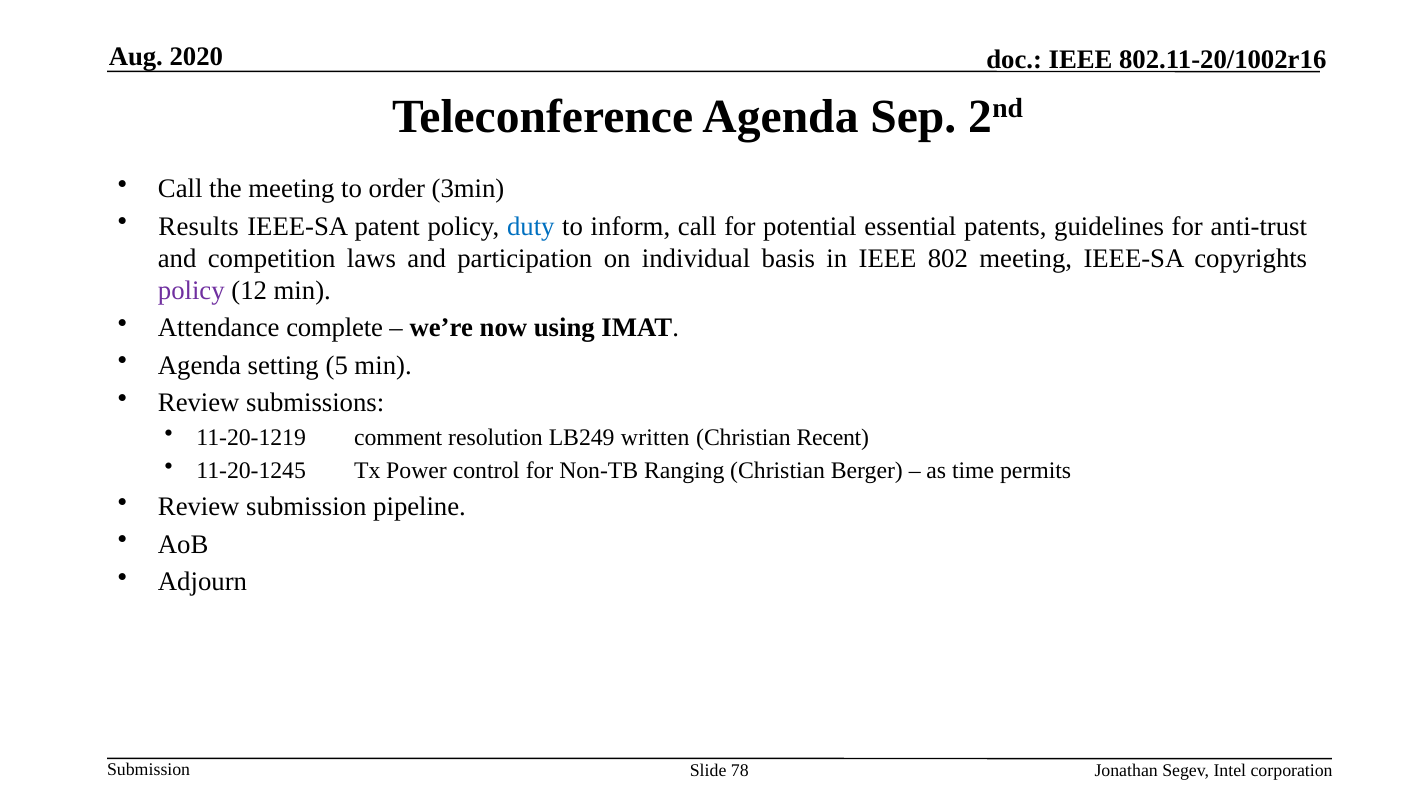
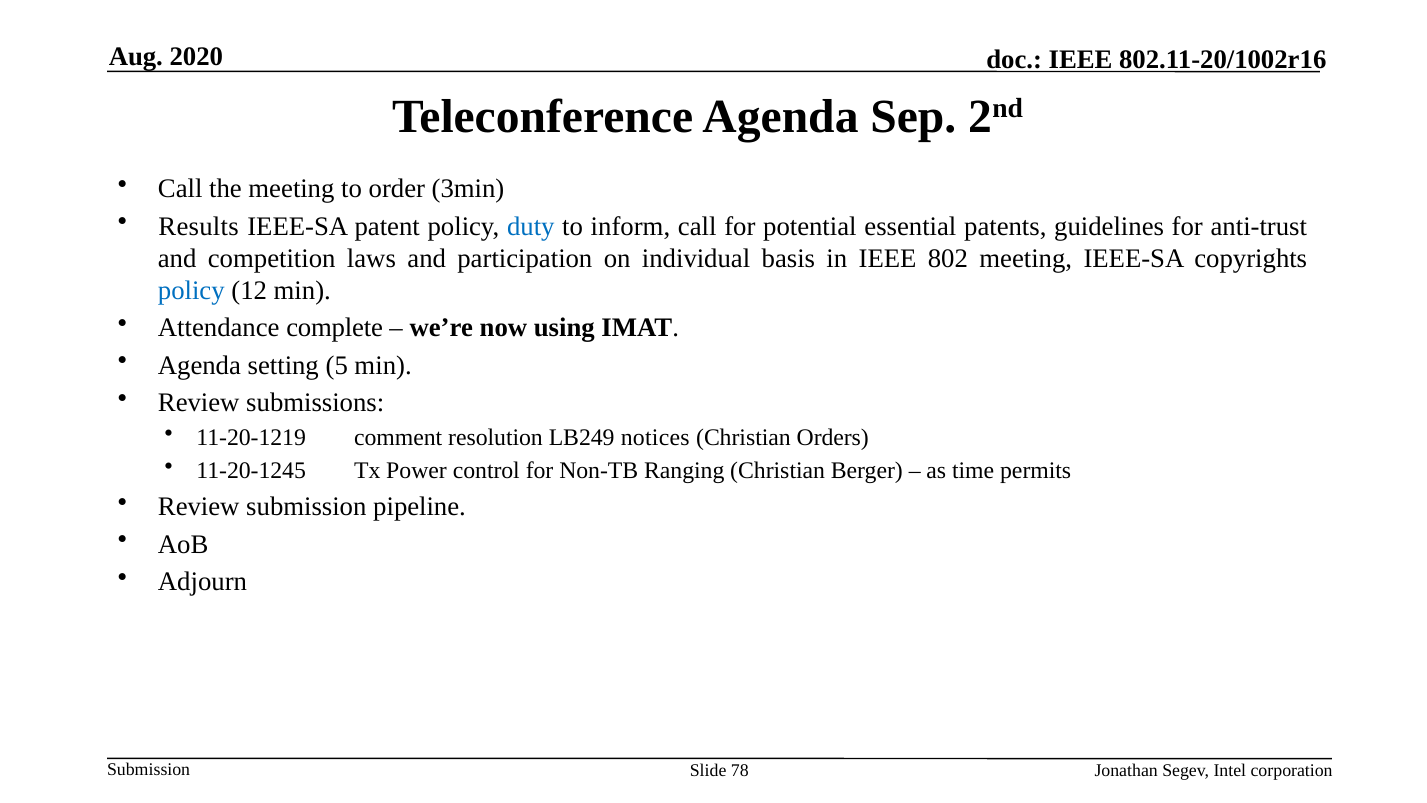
policy colour: purple -> blue (191, 290)
written: written -> notices (655, 438)
Recent: Recent -> Orders (833, 438)
